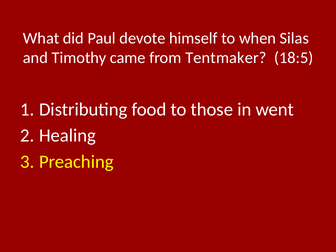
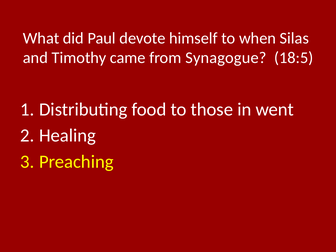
Tentmaker: Tentmaker -> Synagogue (226, 58)
